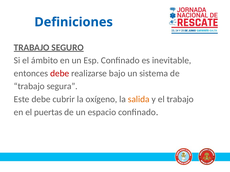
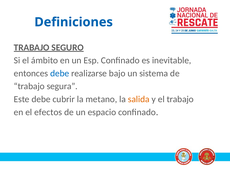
debe colour: red -> blue (60, 74)
oxígeno: oxígeno -> metano (101, 100)
puertas: puertas -> efectos (48, 112)
